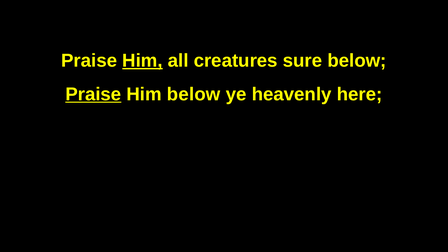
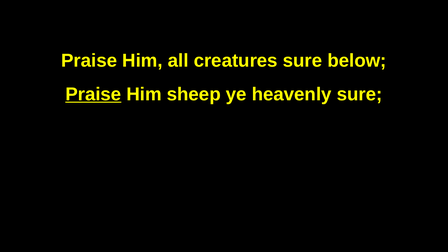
Him underline: present -> none (143, 61)
Him below: below -> sheep (194, 94)
heavenly here: here -> sure (360, 94)
